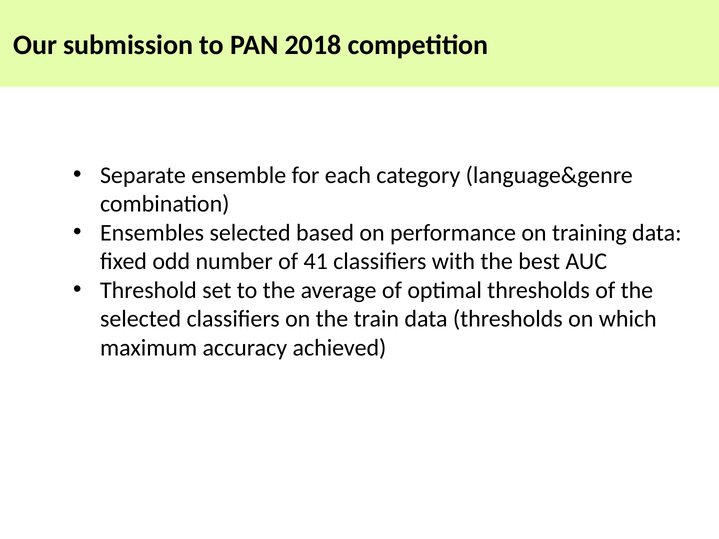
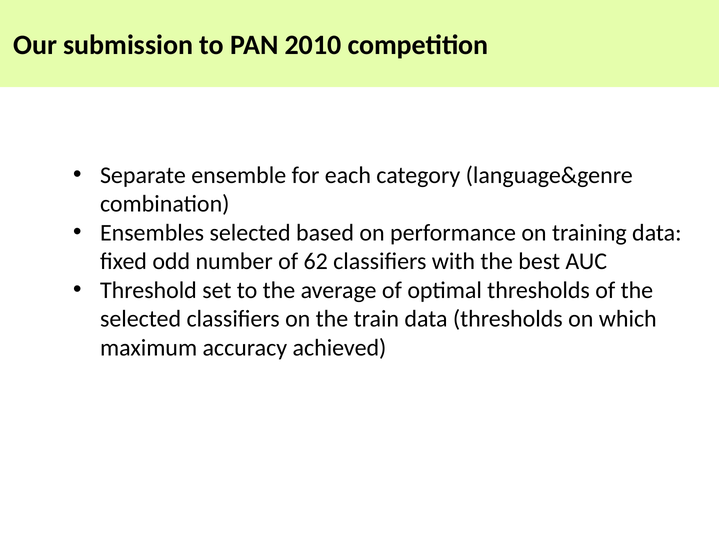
2018: 2018 -> 2010 (313, 45)
41: 41 -> 62 (316, 262)
